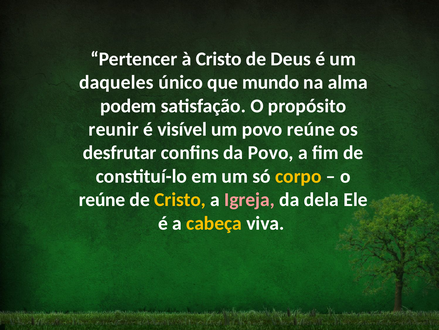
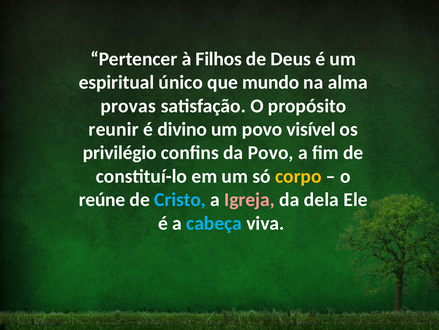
à Cristo: Cristo -> Filhos (219, 59)
daqueles: daqueles -> espiritual (116, 82)
podem: podem -> provas (128, 106)
visível: visível -> divino (182, 129)
povo reúne: reúne -> visível (311, 129)
desfrutar: desfrutar -> privilégio (120, 153)
Cristo colour: yellow -> light blue (180, 199)
cabeça colour: yellow -> light blue (214, 223)
